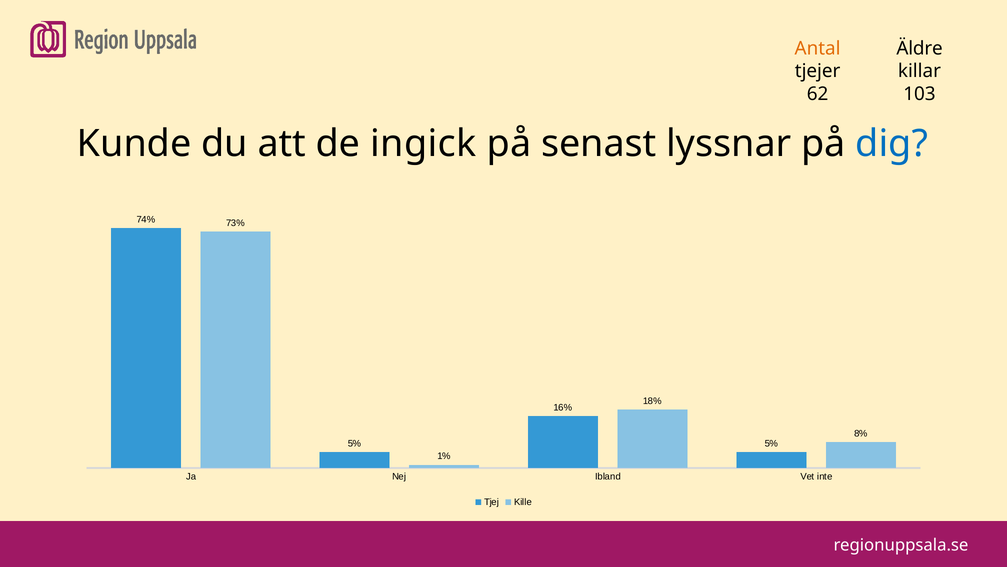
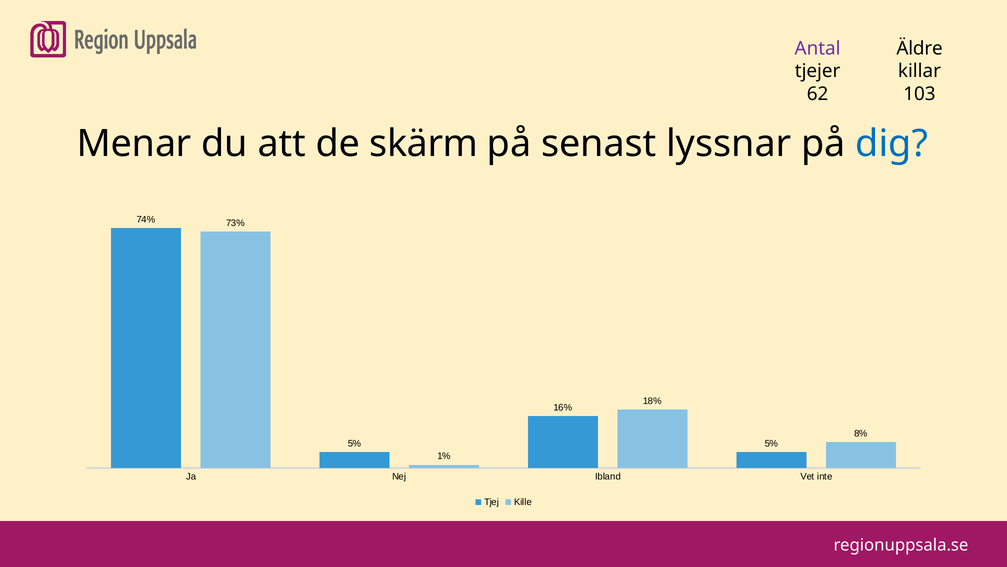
Antal colour: orange -> purple (818, 49)
Kunde: Kunde -> Menar (134, 143)
ingick: ingick -> skärm (424, 143)
